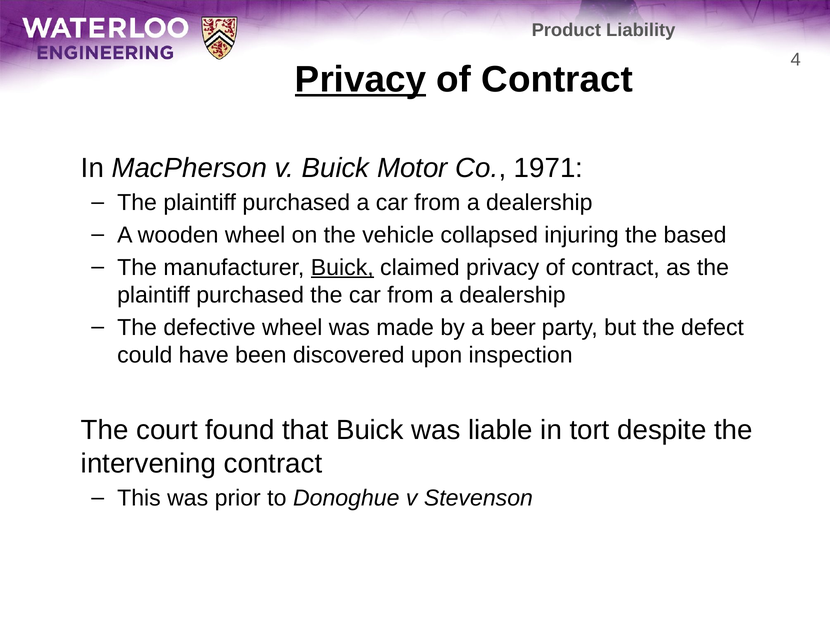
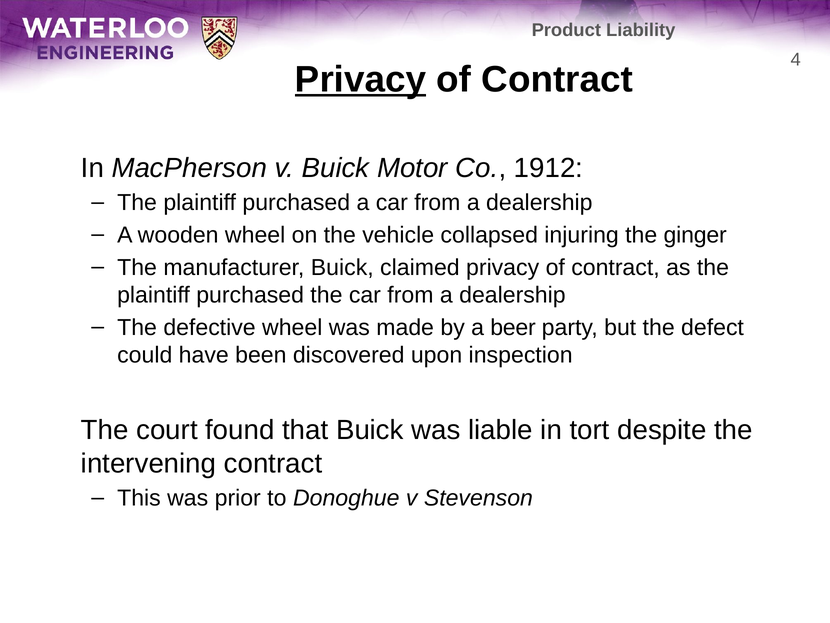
1971: 1971 -> 1912 (549, 168)
based: based -> ginger (695, 235)
Buick underline: present -> none (342, 267)
